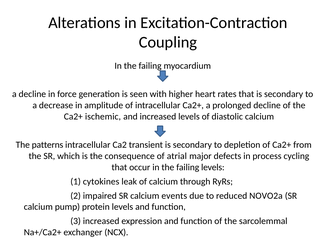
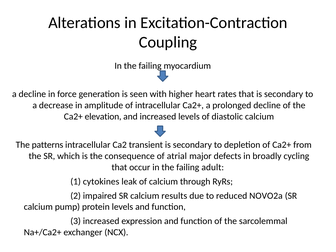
ischemic: ischemic -> elevation (103, 116)
process: process -> broadly (267, 156)
failing levels: levels -> adult (213, 167)
events: events -> results (174, 196)
